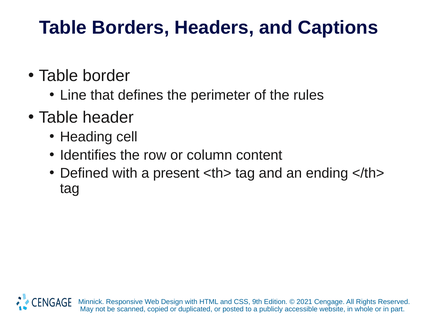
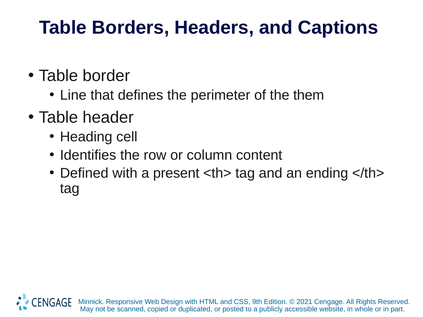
rules: rules -> them (309, 95)
